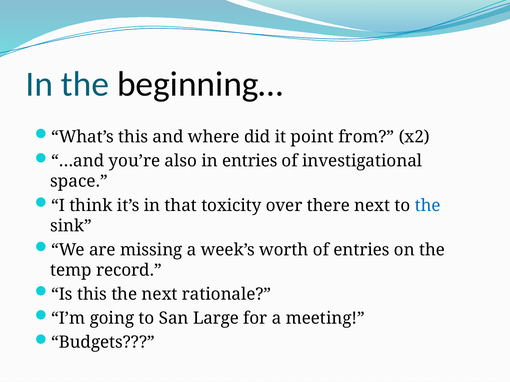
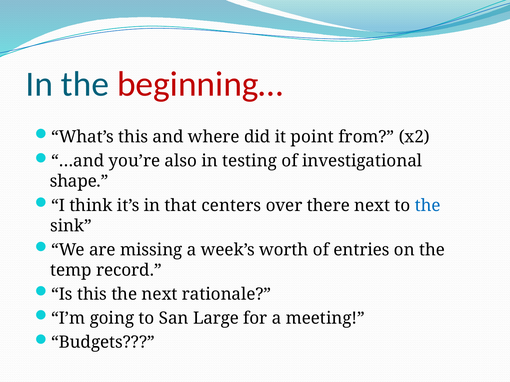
beginning… colour: black -> red (200, 84)
in entries: entries -> testing (250, 161)
space: space -> shape (79, 182)
toxicity: toxicity -> centers (231, 206)
